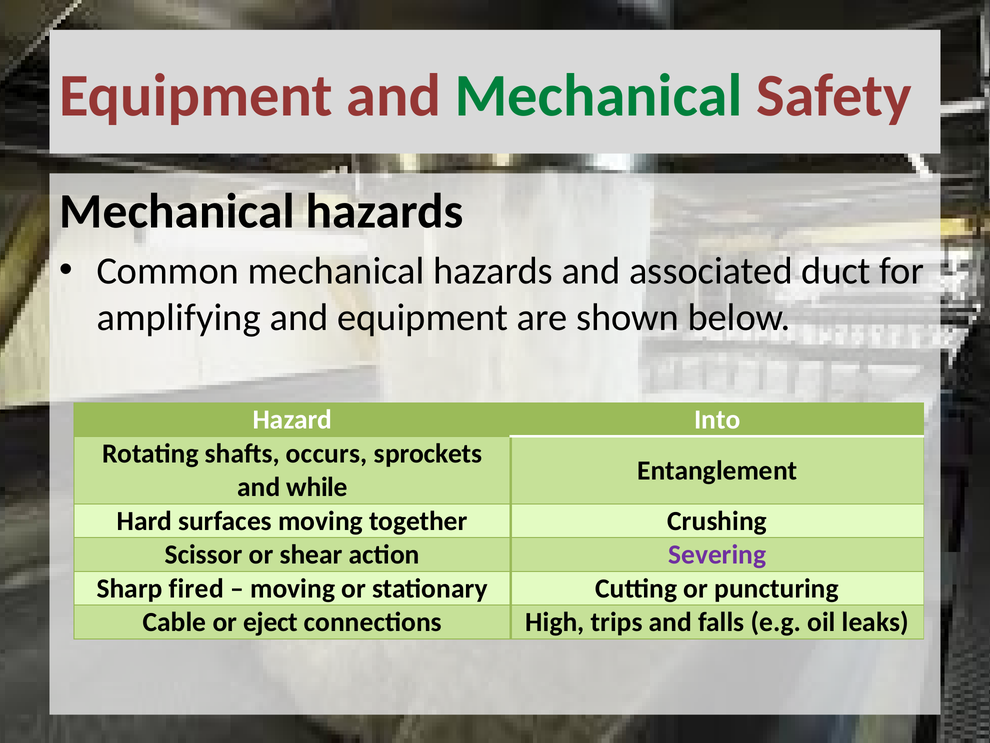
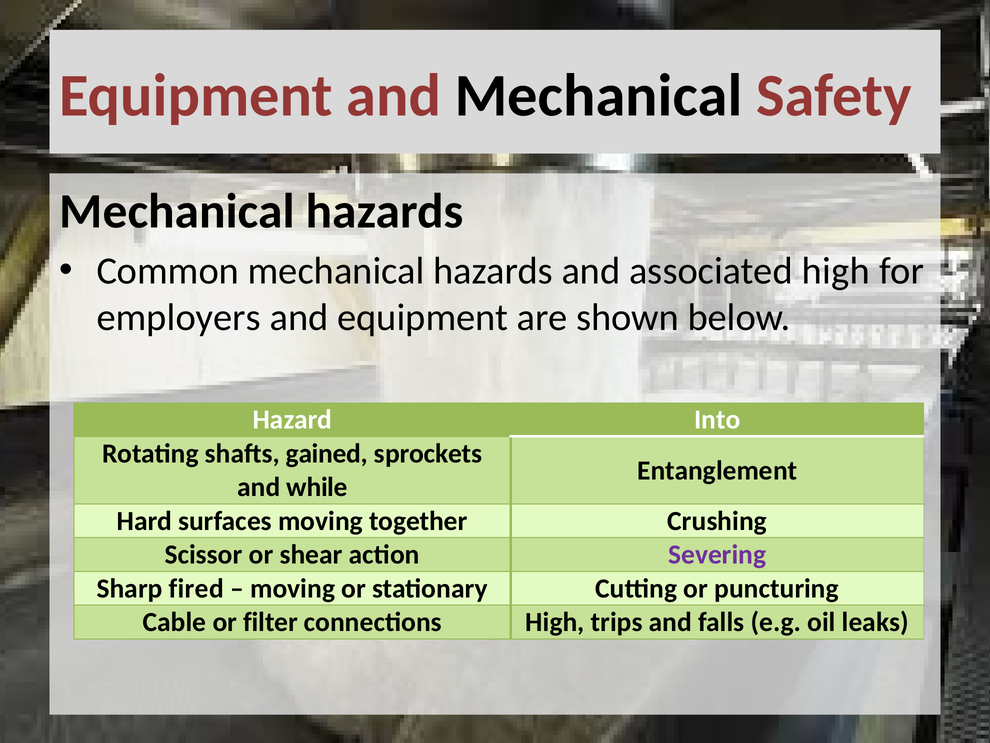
Mechanical colour: green -> black (599, 96)
associated duct: duct -> high (836, 271)
amplifying: amplifying -> employers (179, 317)
occurs: occurs -> gained (327, 453)
eject: eject -> filter (271, 622)
